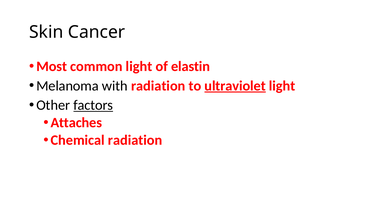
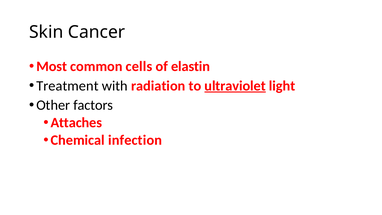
common light: light -> cells (139, 66)
Melanoma: Melanoma -> Treatment (67, 86)
factors underline: present -> none (93, 105)
Chemical radiation: radiation -> infection (135, 140)
